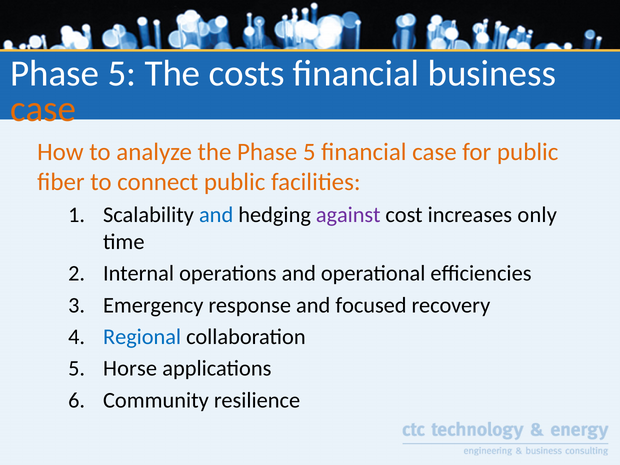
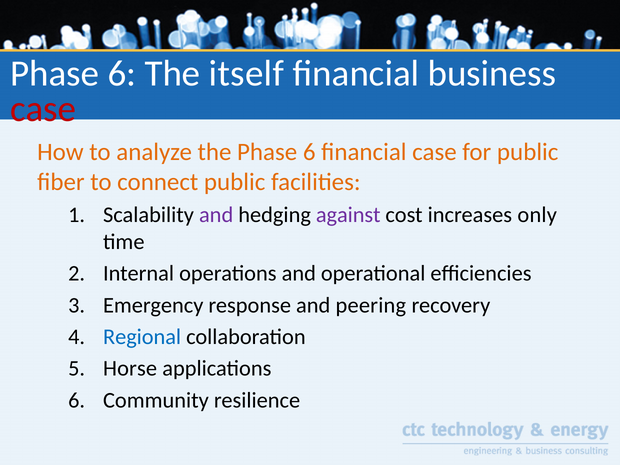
5: 5 -> 6 (122, 73)
costs: costs -> itself (246, 73)
case colour: orange -> red (43, 109)
the Phase 5: 5 -> 6 (309, 152)
and colour: blue -> purple (216, 215)
focused: focused -> peering (371, 305)
